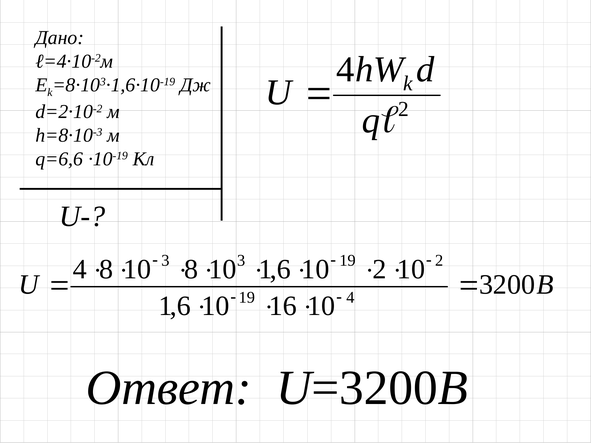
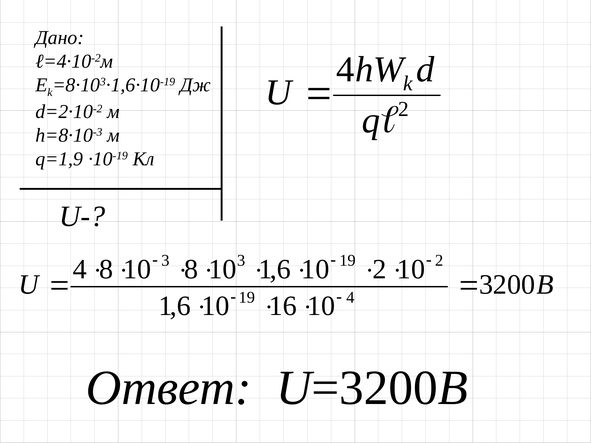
q=6,6: q=6,6 -> q=1,9 (59, 159)
